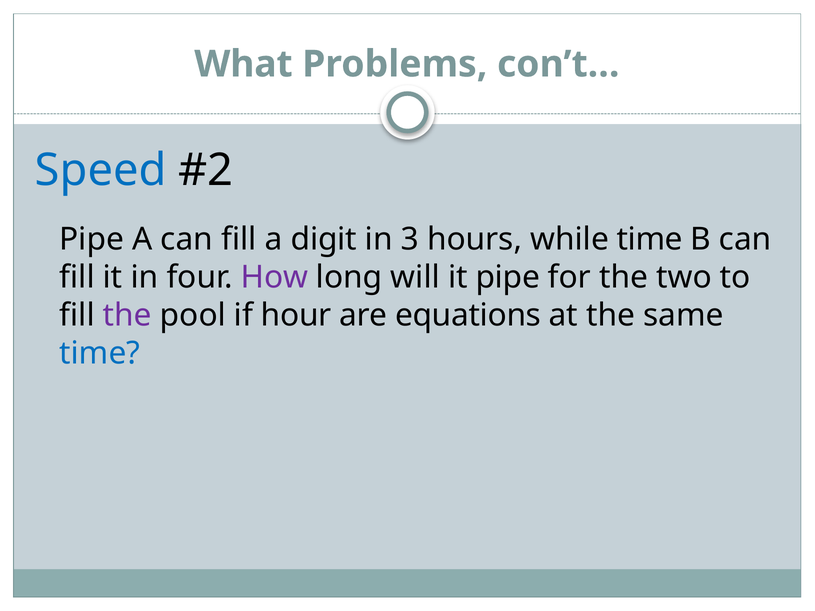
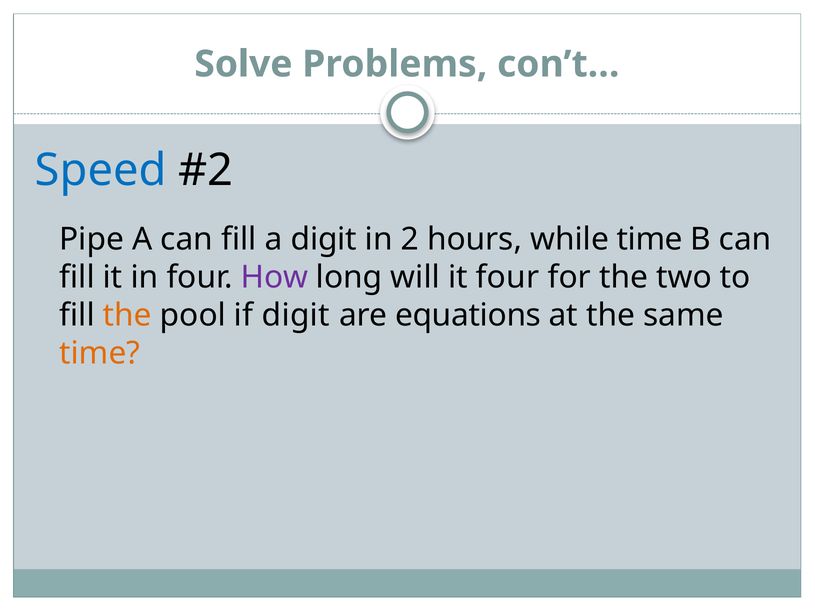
What: What -> Solve (243, 64)
3: 3 -> 2 (410, 239)
it pipe: pipe -> four (508, 278)
the colour: purple -> orange (127, 316)
if hour: hour -> digit (296, 316)
time colour: blue -> orange (100, 354)
